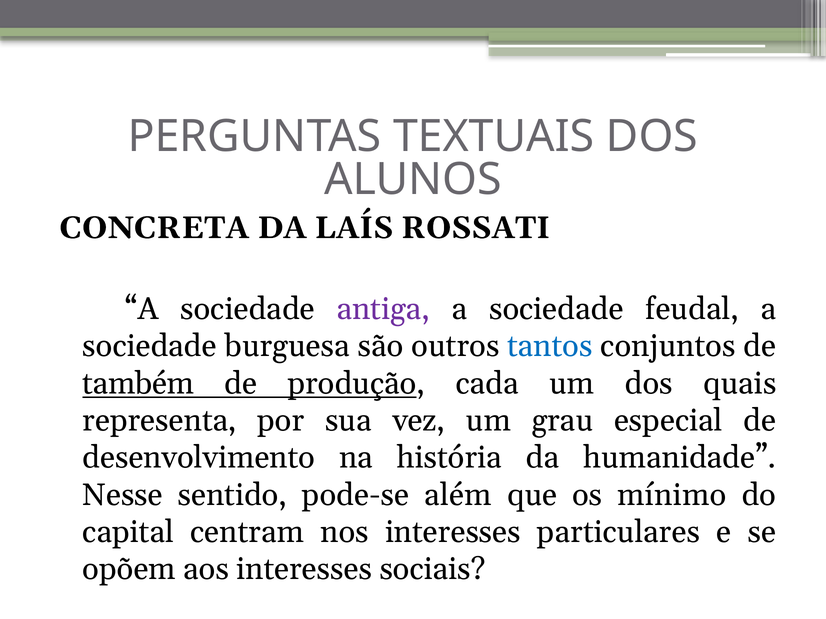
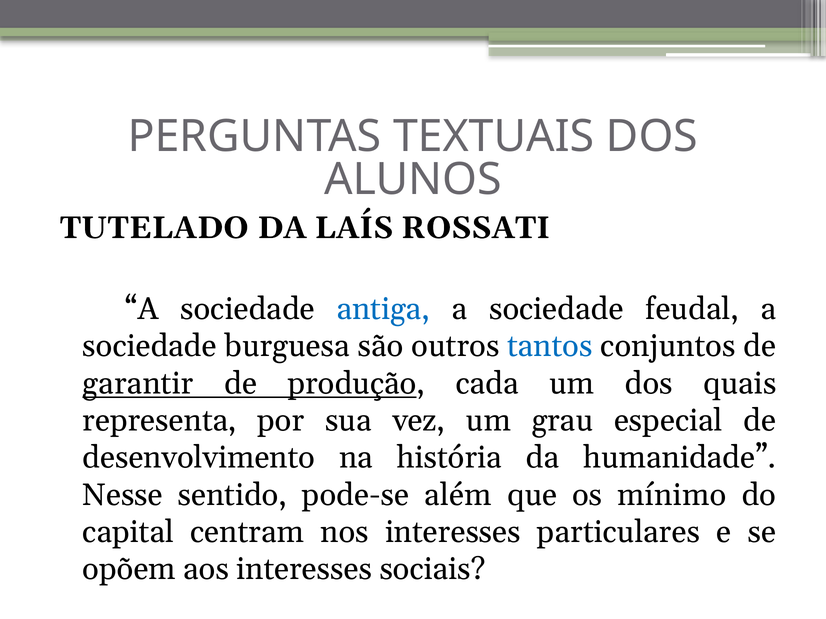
CONCRETA: CONCRETA -> TUTELADO (154, 228)
antiga colour: purple -> blue (383, 309)
também: também -> garantir (138, 384)
